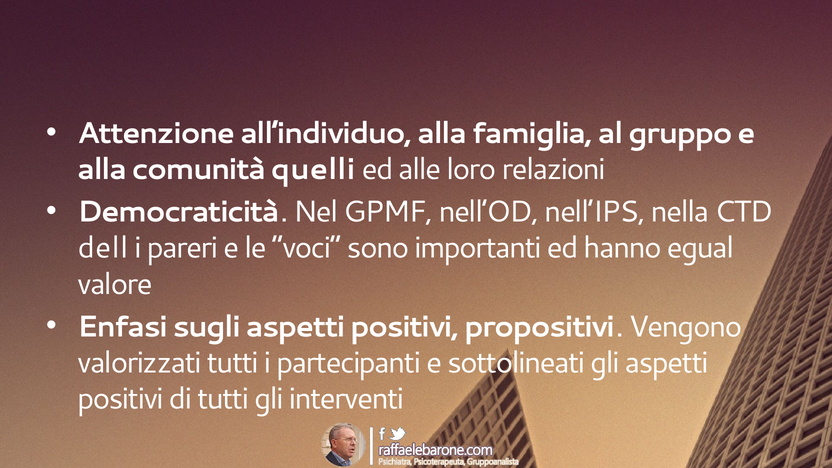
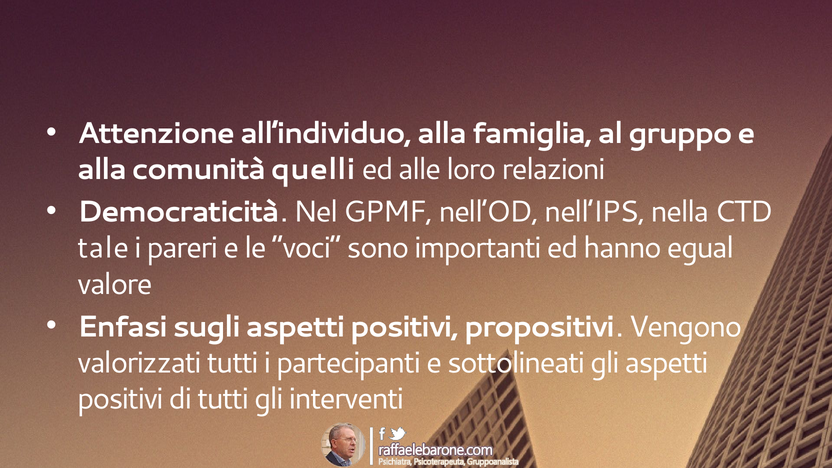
dell: dell -> tale (103, 248)
